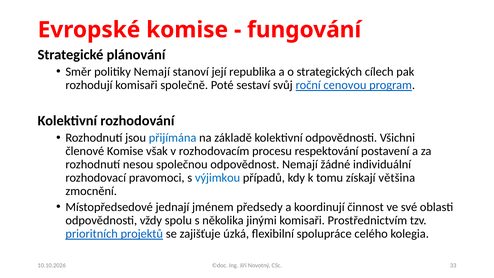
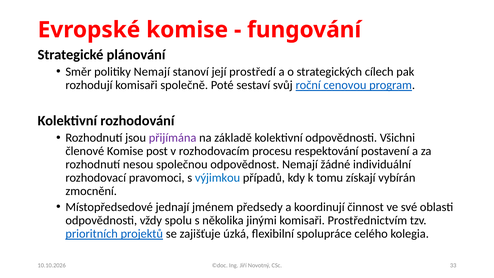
republika: republika -> prostředí (252, 72)
přijímána colour: blue -> purple (173, 138)
však: však -> post (157, 151)
většina: většina -> vybírán (397, 178)
